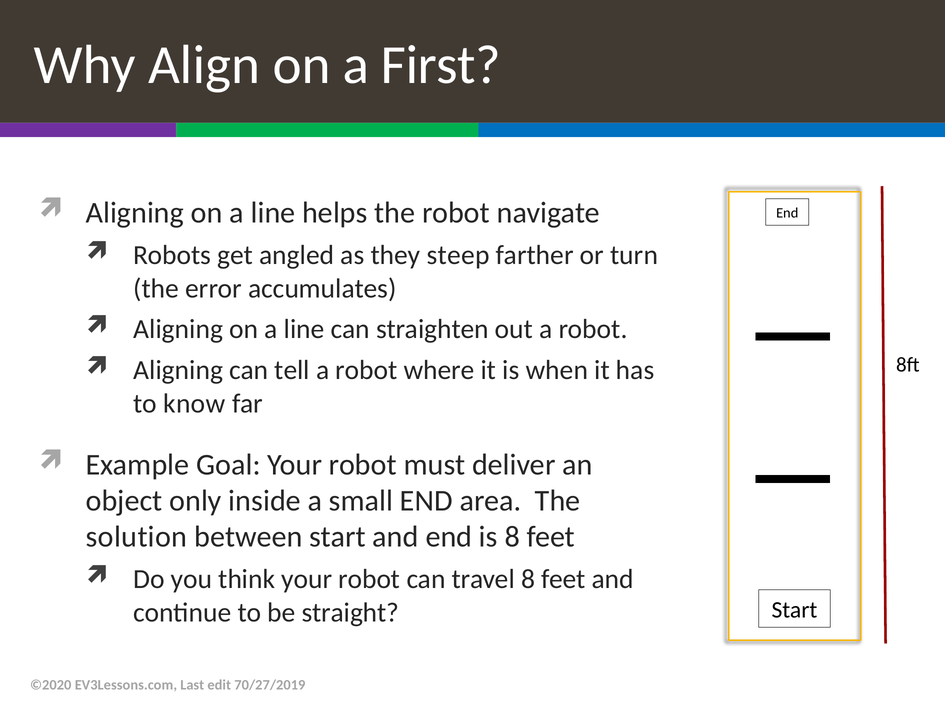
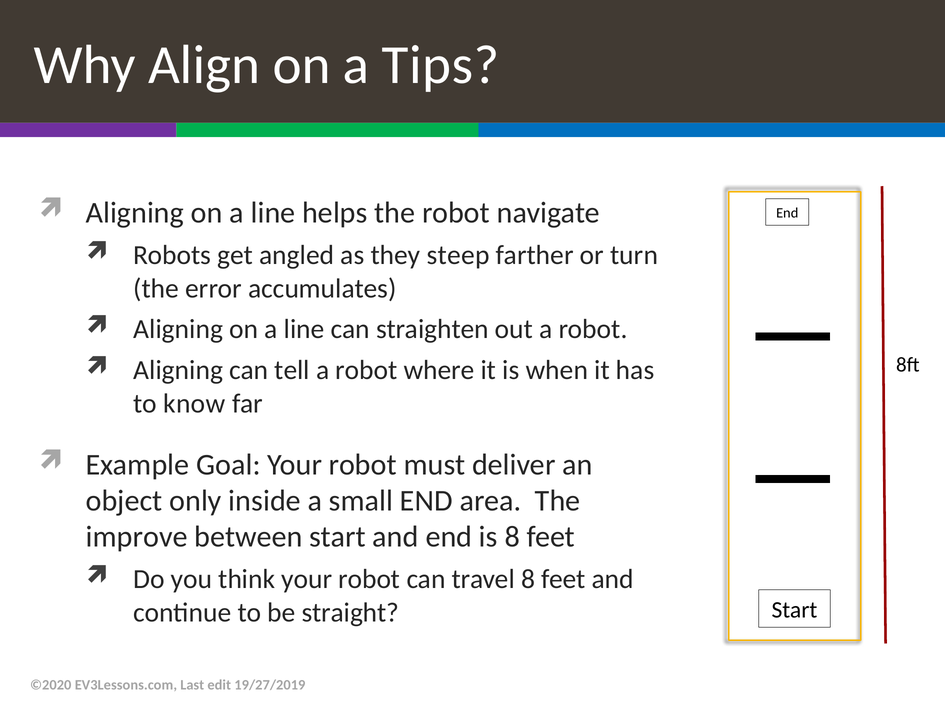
First: First -> Tips (440, 65)
solution: solution -> improve (137, 537)
70/27/2019: 70/27/2019 -> 19/27/2019 (270, 685)
